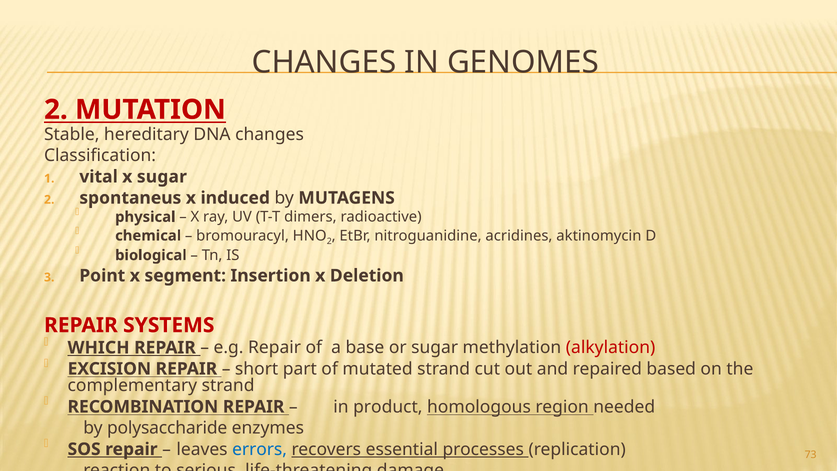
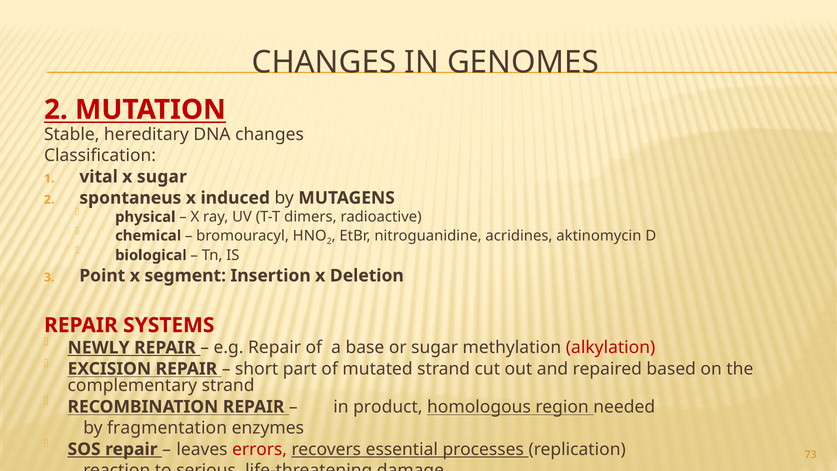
WHICH: WHICH -> NEWLY (99, 347)
polysaccharide: polysaccharide -> fragmentation (167, 428)
errors colour: blue -> red (260, 449)
